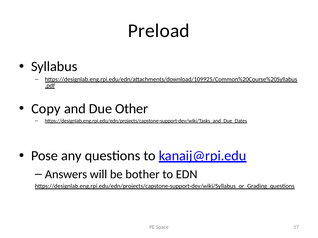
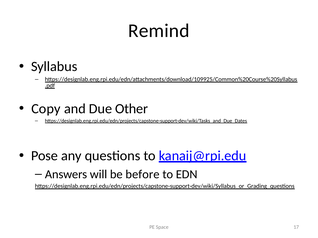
Preload: Preload -> Remind (159, 31)
bother: bother -> before (142, 175)
